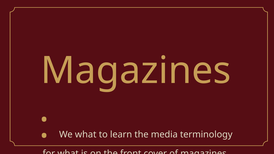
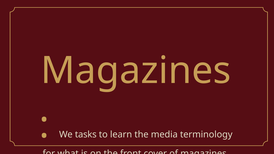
We what: what -> tasks (86, 135)
